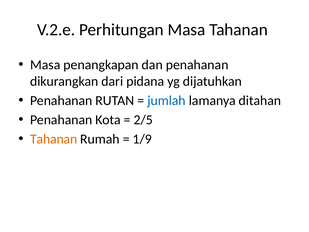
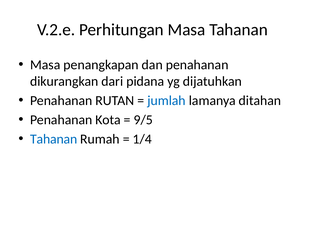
2/5: 2/5 -> 9/5 (143, 120)
Tahanan colour: orange -> blue (54, 139)
1/9: 1/9 -> 1/4 (142, 139)
